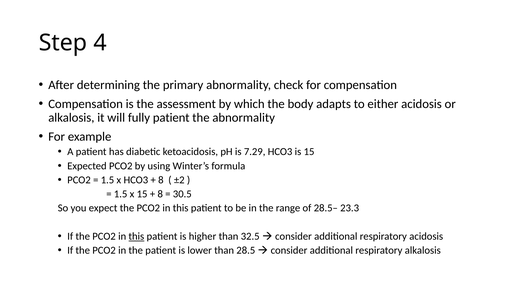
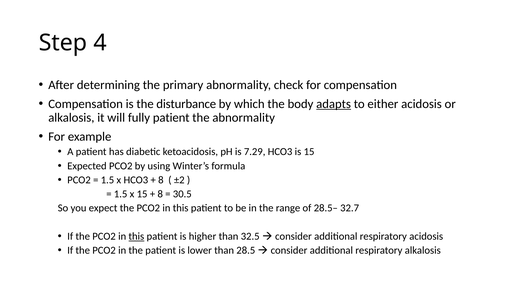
assessment: assessment -> disturbance (186, 104)
adapts underline: none -> present (334, 104)
23.3: 23.3 -> 32.7 (350, 208)
